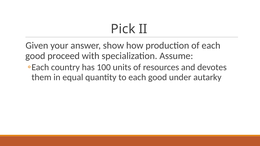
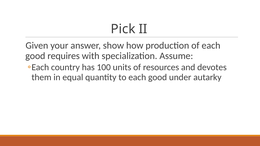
proceed: proceed -> requires (64, 56)
